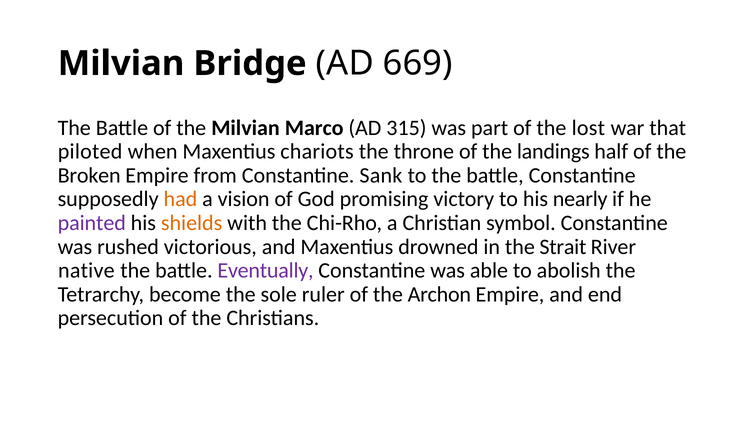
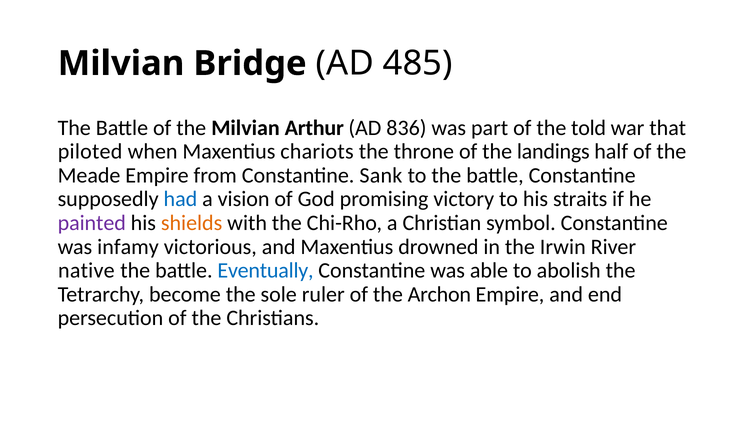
669: 669 -> 485 (418, 64)
Marco: Marco -> Arthur (314, 128)
315: 315 -> 836 (406, 128)
lost: lost -> told (589, 128)
Broken: Broken -> Meade (89, 175)
had colour: orange -> blue (180, 199)
nearly: nearly -> straits (580, 199)
rushed: rushed -> infamy (128, 247)
Strait: Strait -> Irwin (563, 247)
Eventually colour: purple -> blue (266, 271)
